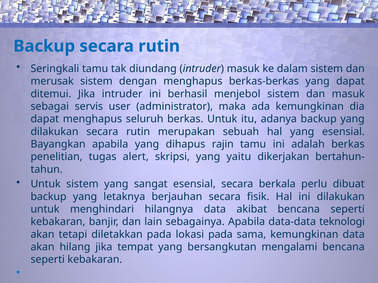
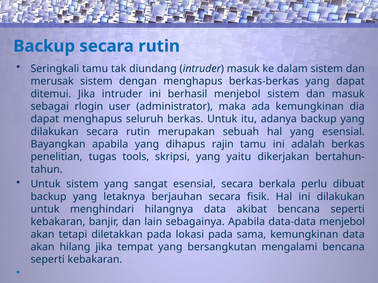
servis: servis -> rlogin (89, 107)
alert: alert -> tools (136, 157)
data-data teknologi: teknologi -> menjebol (342, 222)
